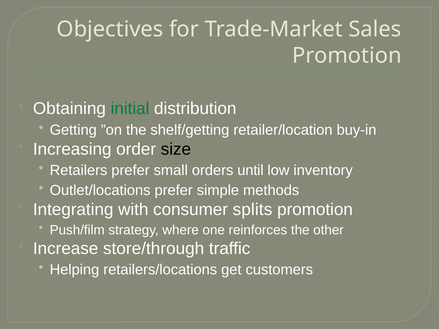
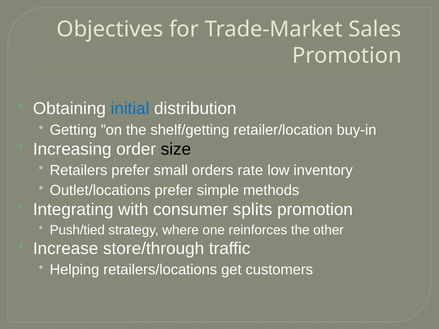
initial colour: green -> blue (130, 109)
until: until -> rate (250, 171)
Push/film: Push/film -> Push/tied (77, 230)
